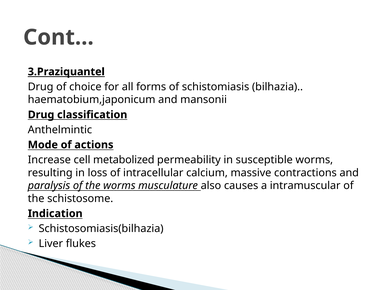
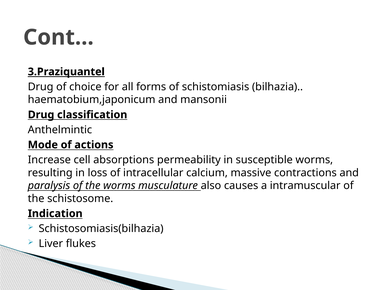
metabolized: metabolized -> absorptions (124, 160)
